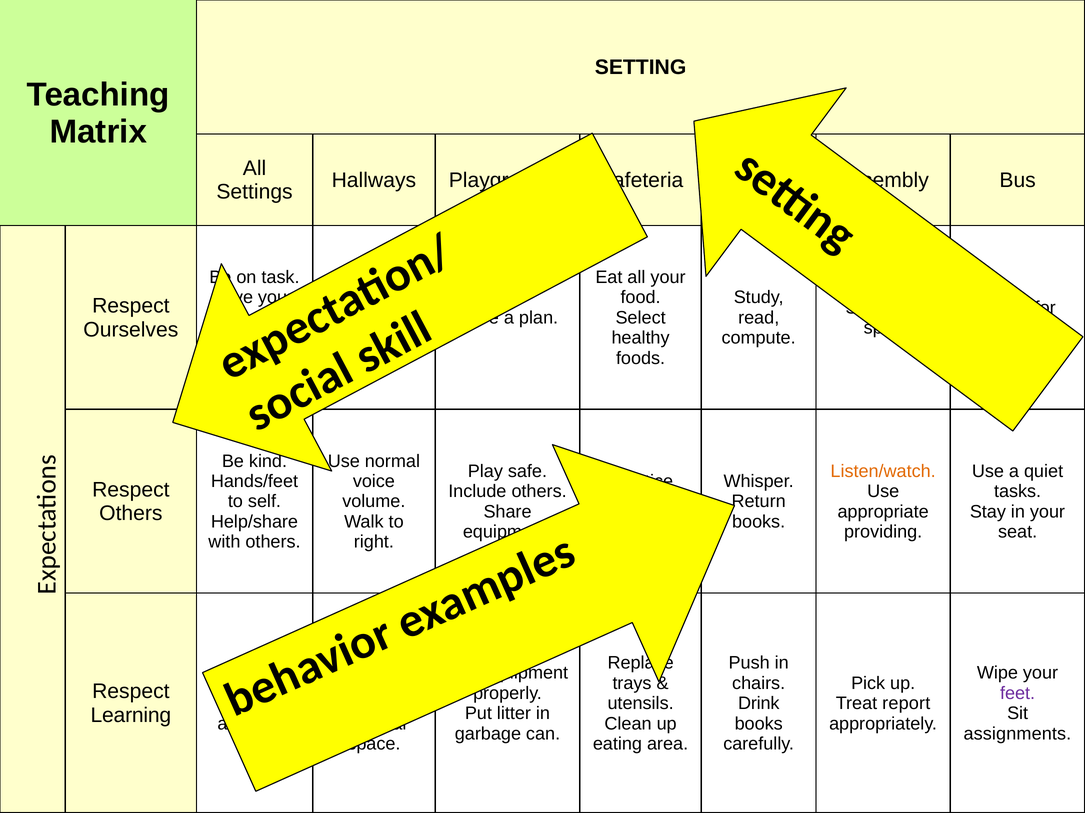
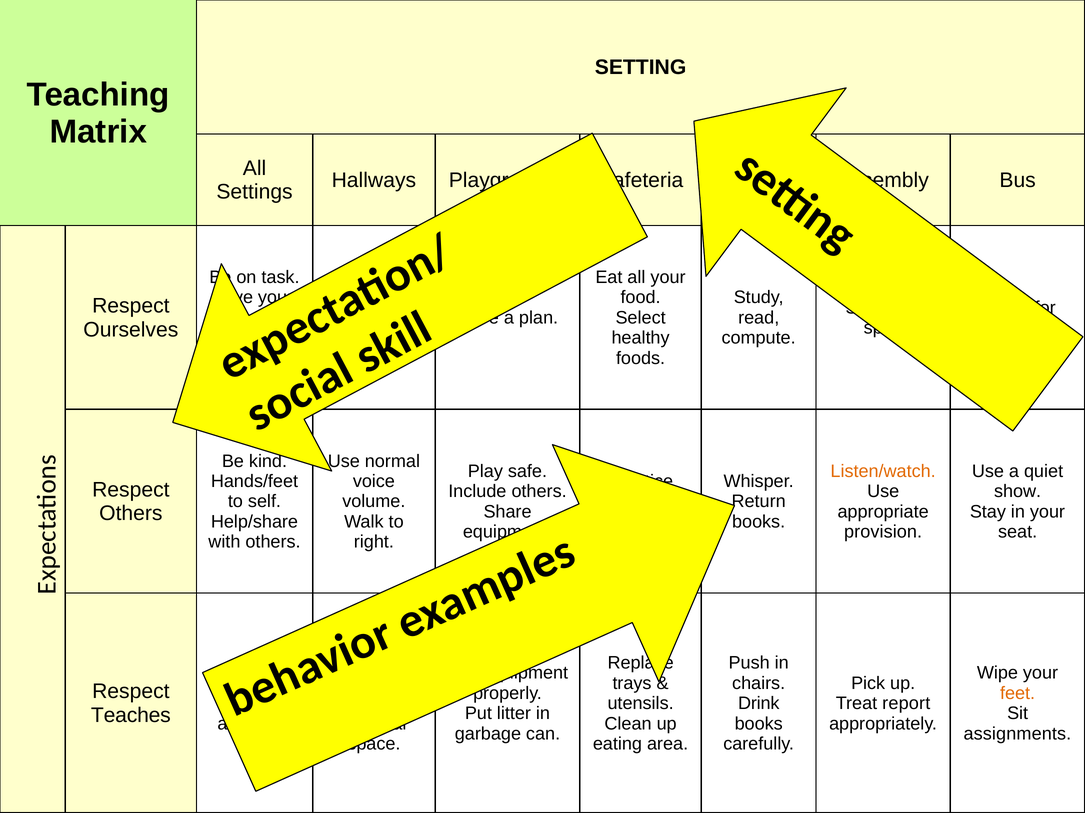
tasks: tasks -> show (1018, 492)
providing: providing -> provision (883, 532)
feet colour: purple -> orange (1018, 694)
Learning: Learning -> Teaches (131, 716)
